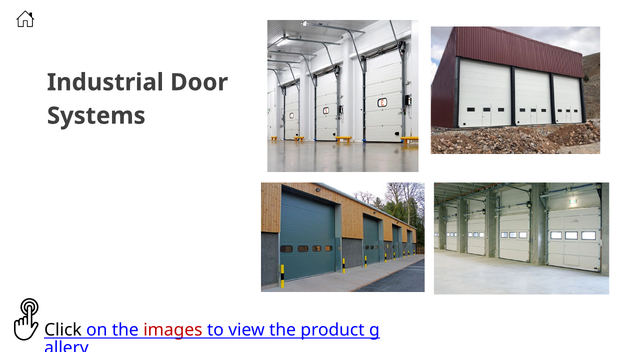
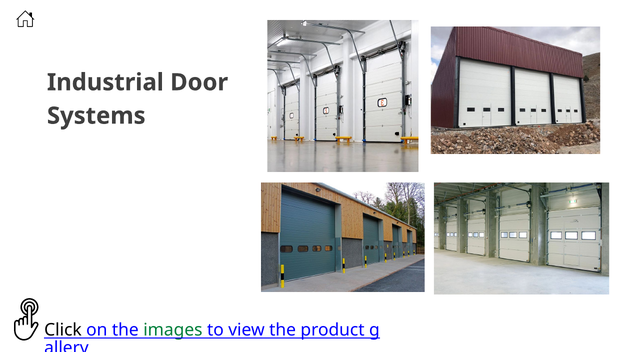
images colour: red -> green (173, 330)
